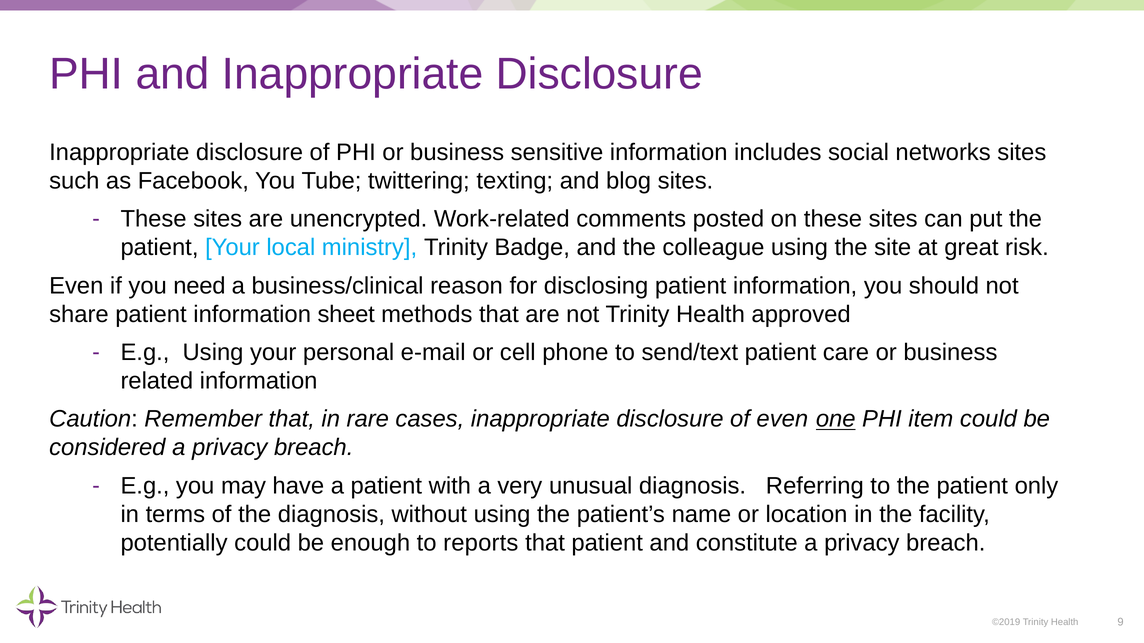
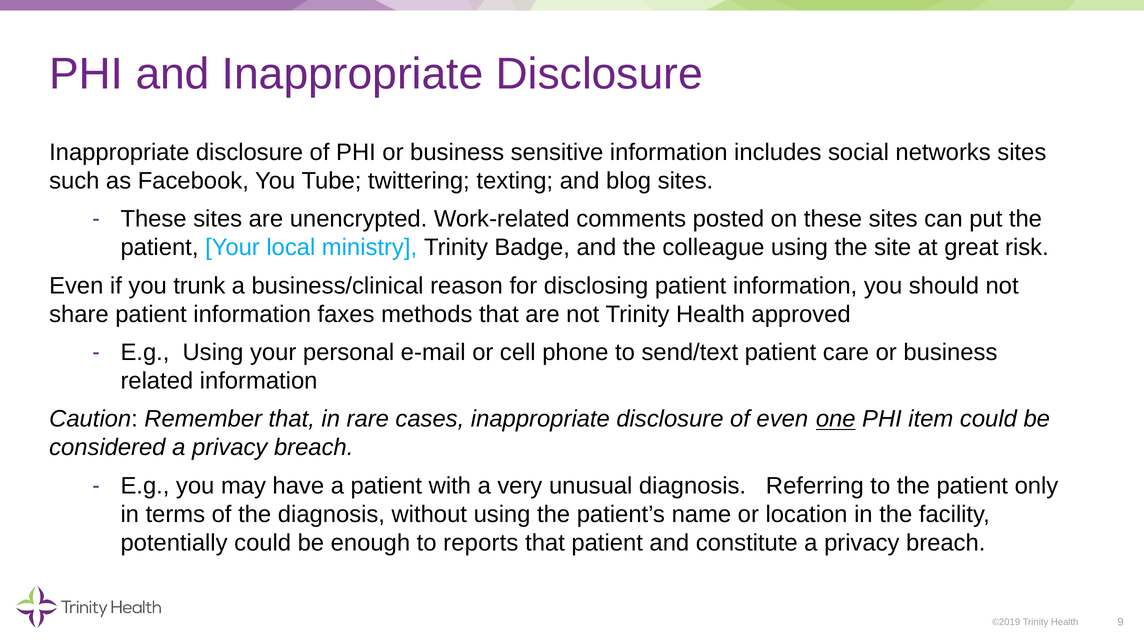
need: need -> trunk (199, 286)
sheet: sheet -> faxes (346, 314)
